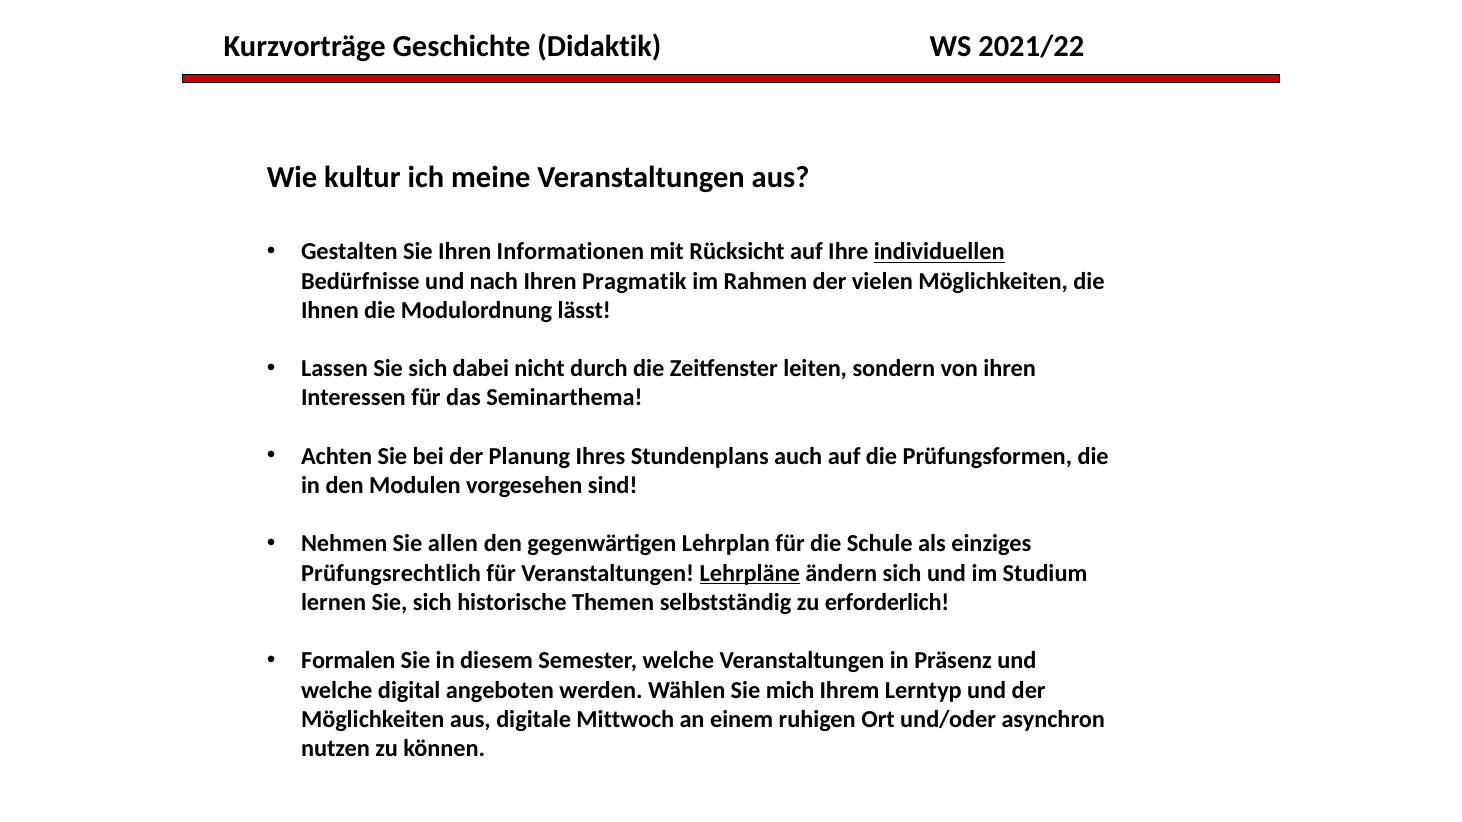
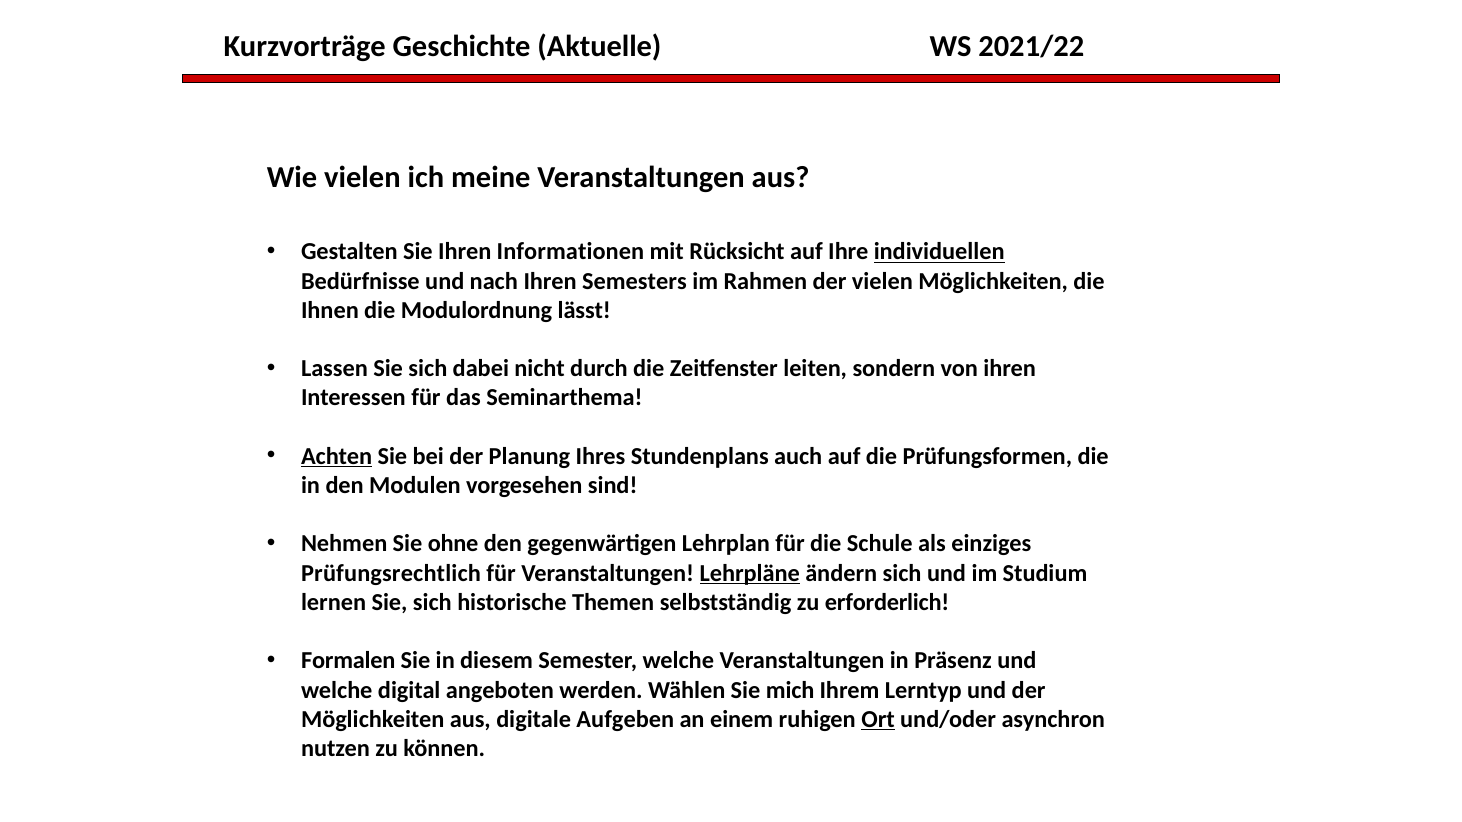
Didaktik: Didaktik -> Aktuelle (599, 46)
Wie kultur: kultur -> vielen (362, 178)
Pragmatik: Pragmatik -> Semesters (634, 281)
Achten underline: none -> present (337, 457)
allen: allen -> ohne (453, 544)
Mittwoch: Mittwoch -> Aufgeben (625, 720)
Ort underline: none -> present (878, 720)
